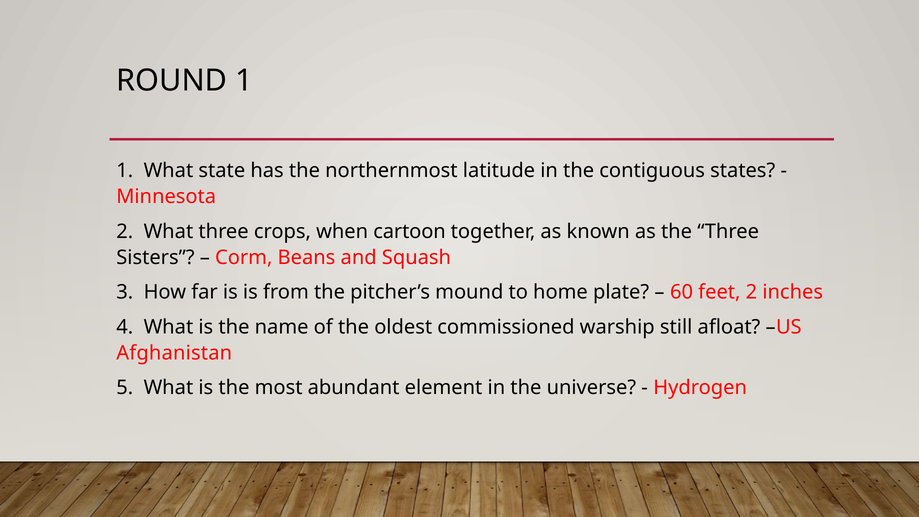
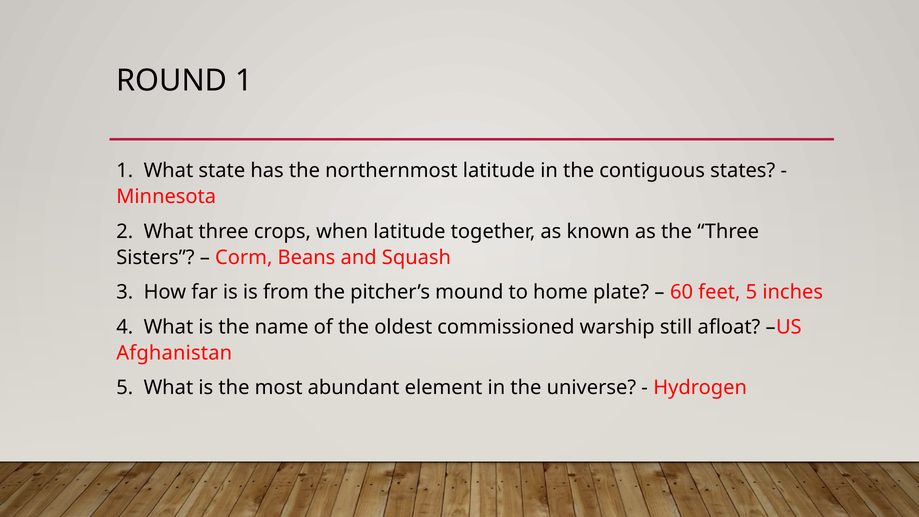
when cartoon: cartoon -> latitude (409, 231)
feet 2: 2 -> 5 (751, 292)
